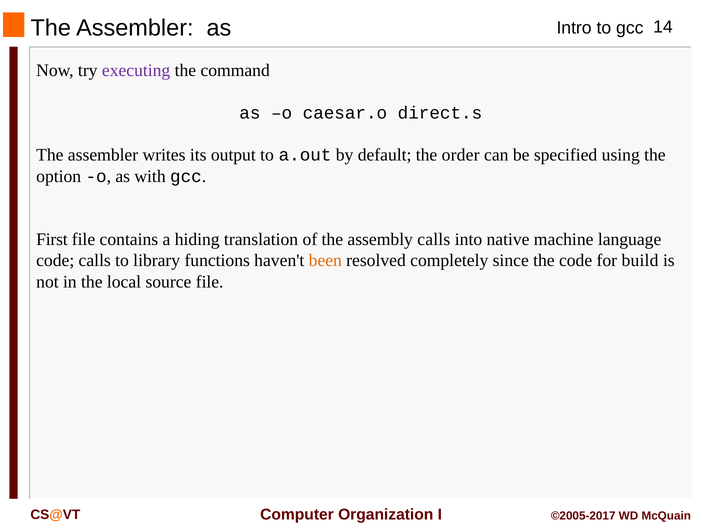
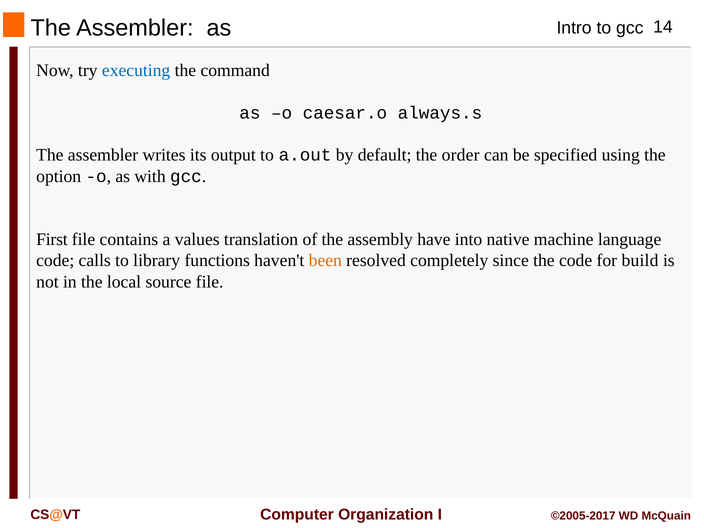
executing colour: purple -> blue (136, 71)
direct.s: direct.s -> always.s (440, 113)
hiding: hiding -> values (197, 240)
assembly calls: calls -> have (434, 240)
